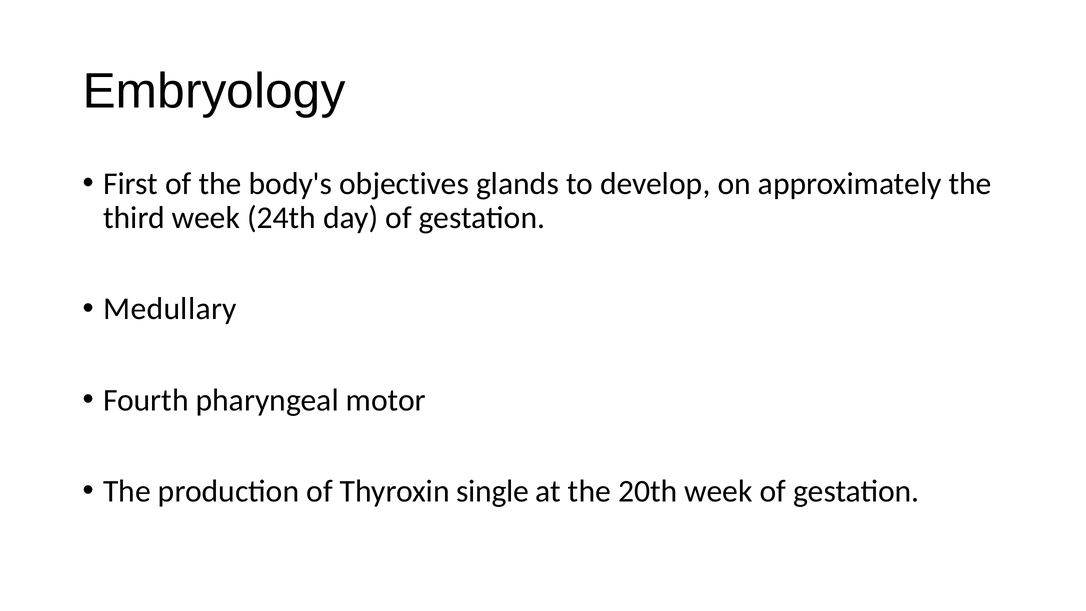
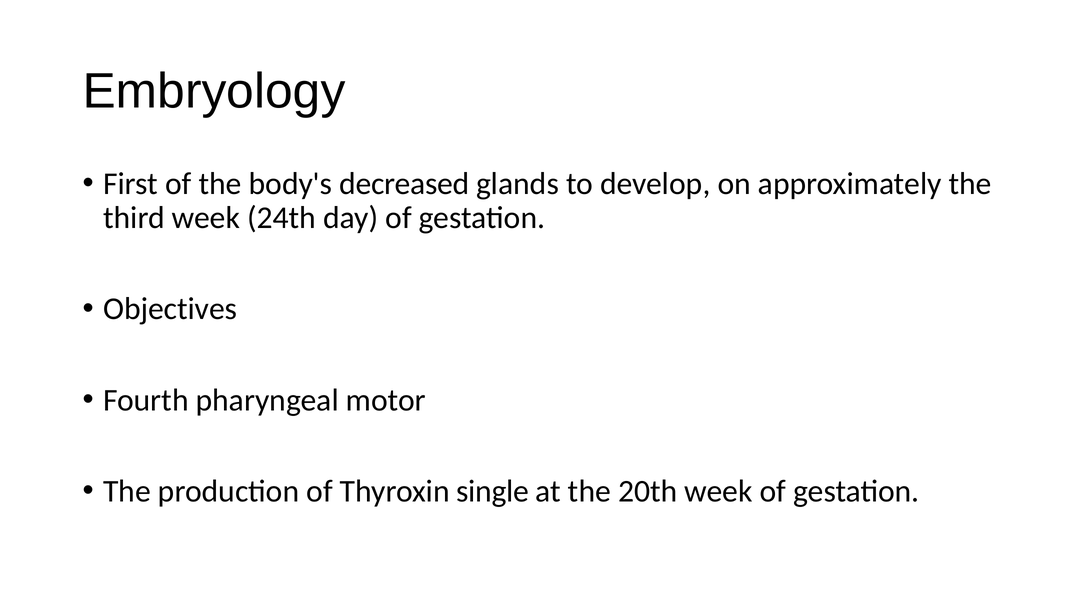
objectives: objectives -> decreased (404, 184)
Medullary: Medullary -> Objectives (170, 309)
